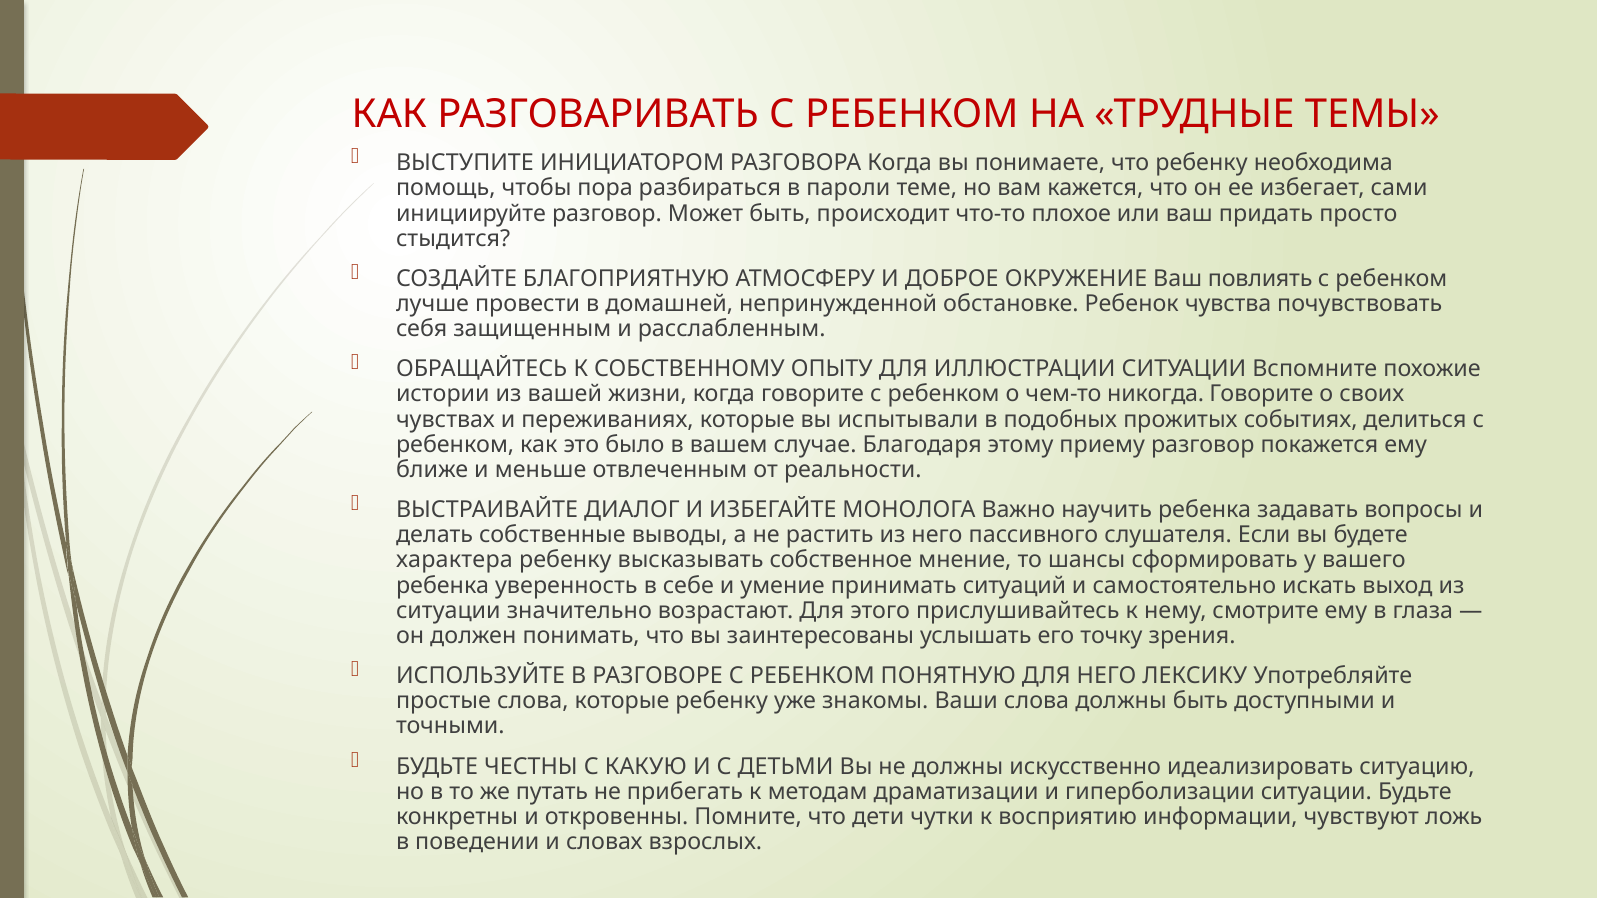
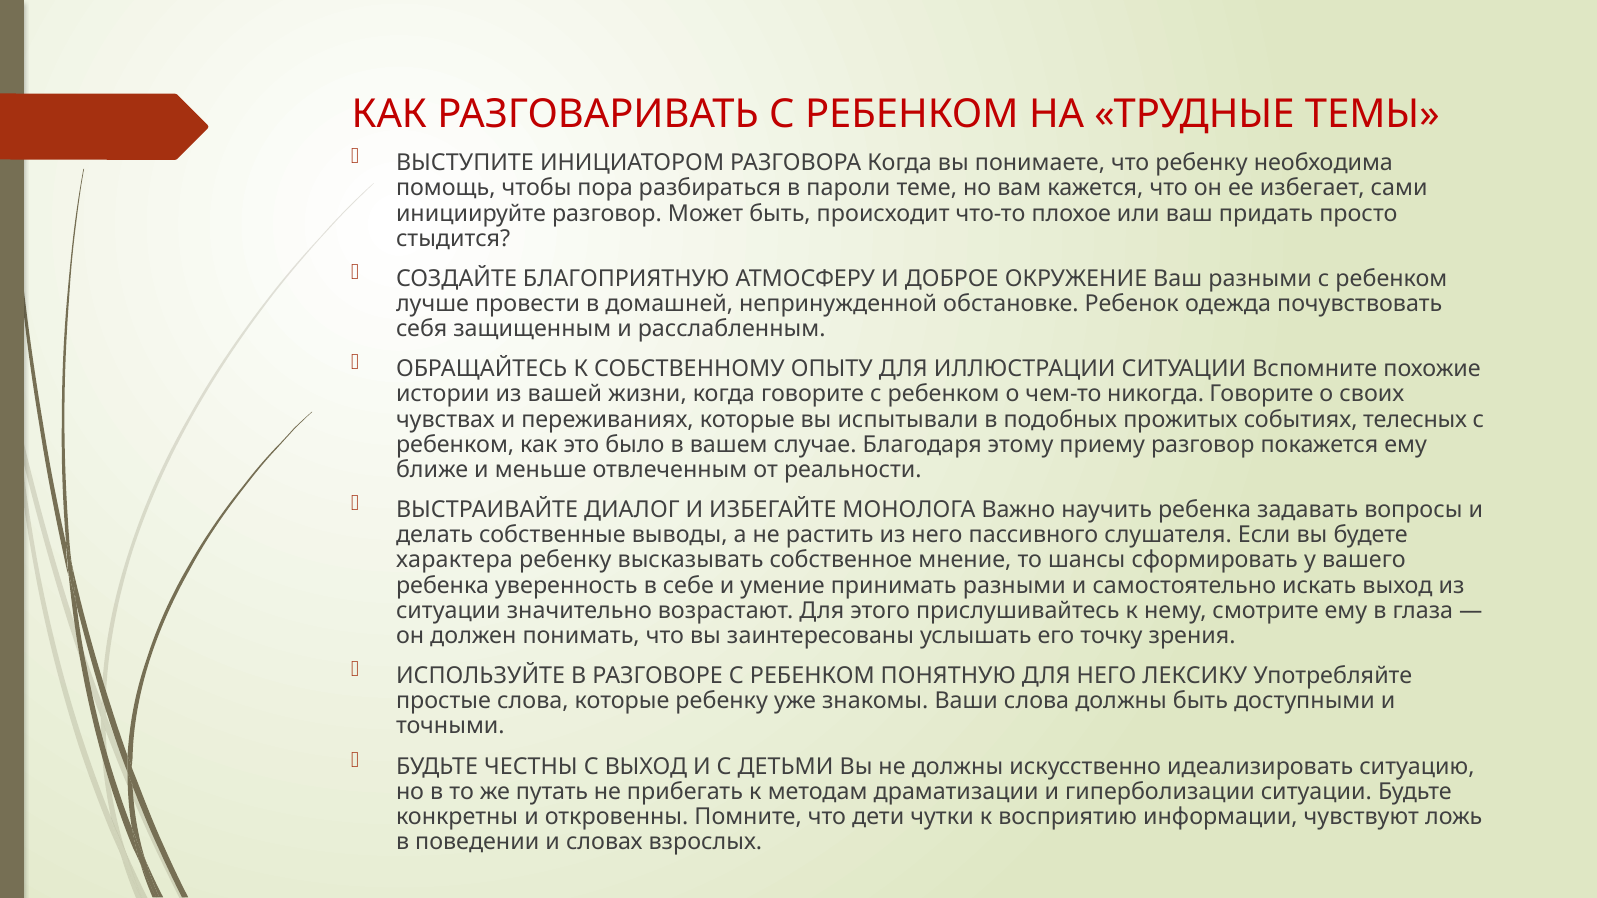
Ваш повлиять: повлиять -> разными (1260, 279)
чувства: чувства -> одежда (1228, 304)
делиться: делиться -> телесных (1415, 420)
принимать ситуаций: ситуаций -> разными (1014, 586)
С КАКУЮ: КАКУЮ -> ВЫХОД (646, 767)
